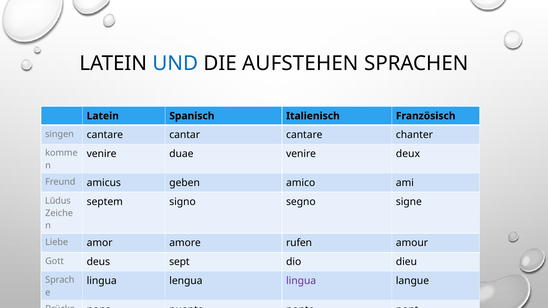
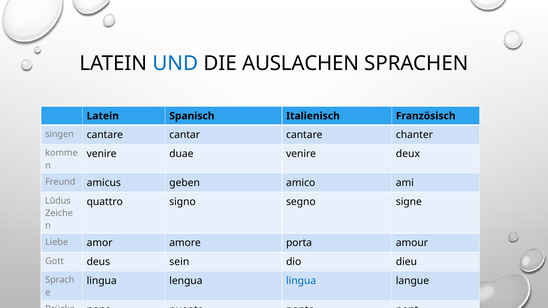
AUFSTEHEN: AUFSTEHEN -> AUSLACHEN (301, 64)
septem: septem -> quattro (105, 202)
rufen: rufen -> porta (299, 243)
sept: sept -> sein (179, 262)
lingua colour: purple -> blue (301, 281)
